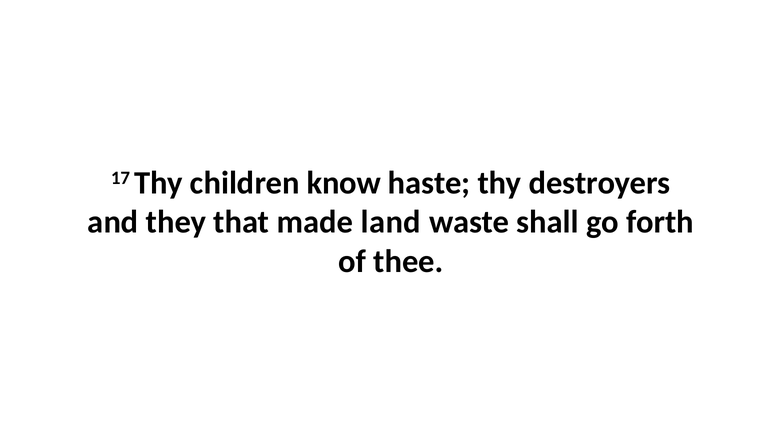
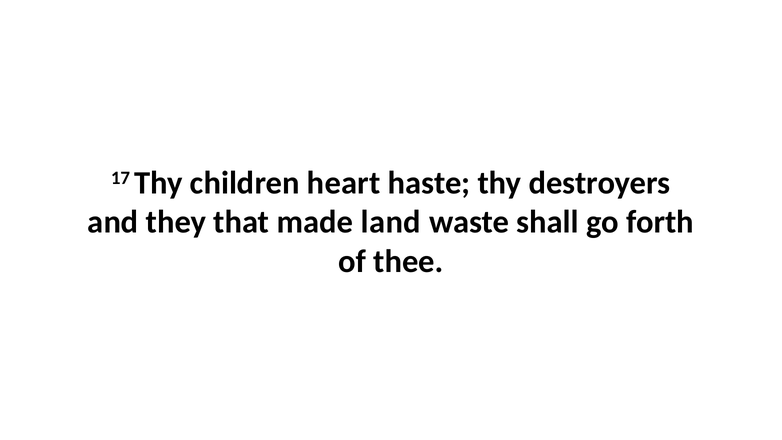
know: know -> heart (344, 183)
